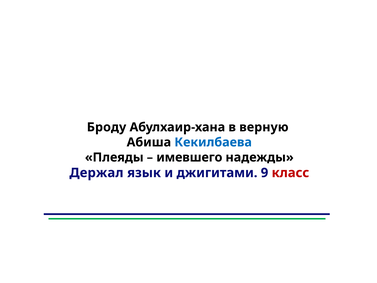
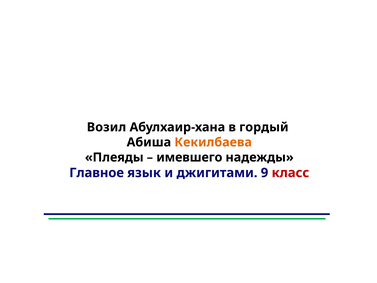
Броду: Броду -> Возил (106, 127)
верную: верную -> гордый (264, 127)
Кекилбаева colour: blue -> orange (213, 142)
Держал: Держал -> Главное (97, 173)
